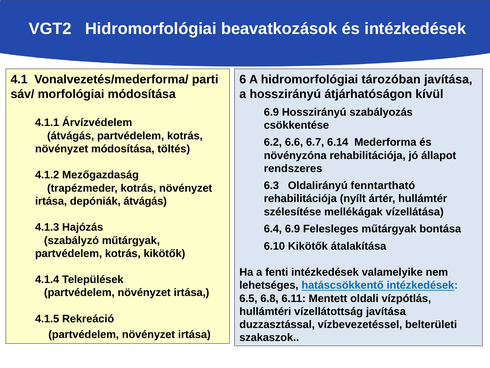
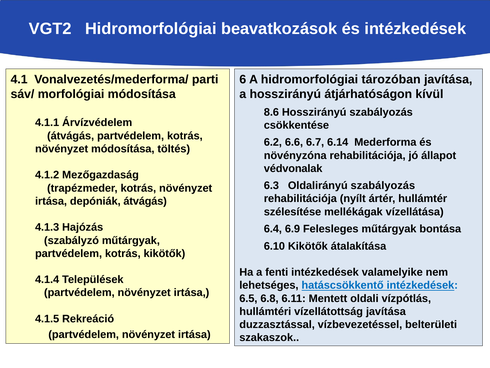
6.9: 6.9 -> 8.6 (271, 112)
rendszeres: rendszeres -> védvonalak (293, 168)
Oldalirányú fenntartható: fenntartható -> szabályozás (383, 185)
